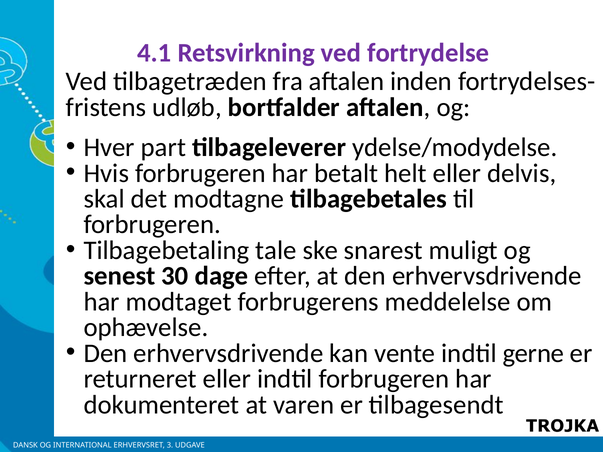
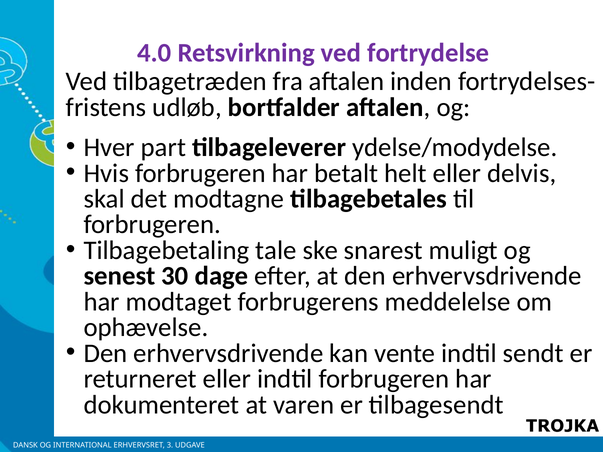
4.1: 4.1 -> 4.0 (154, 53)
gerne: gerne -> sendt (533, 353)
